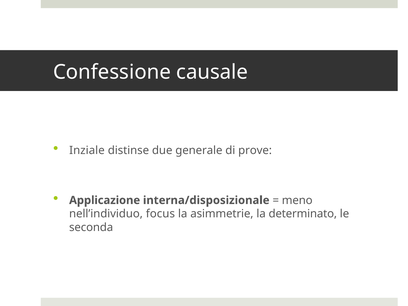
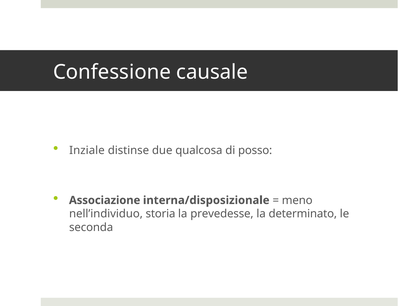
generale: generale -> qualcosa (199, 150)
prove: prove -> posso (255, 150)
Applicazione: Applicazione -> Associazione (105, 200)
focus: focus -> storia (161, 214)
asimmetrie: asimmetrie -> prevedesse (222, 214)
